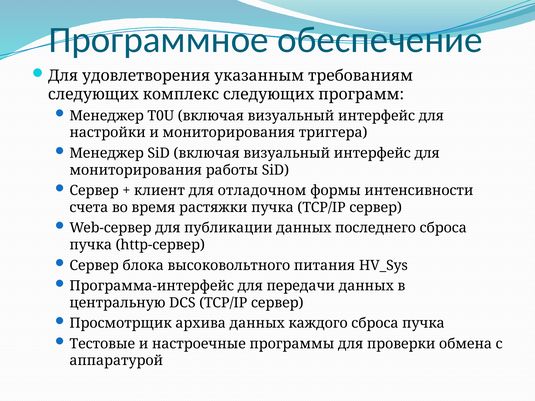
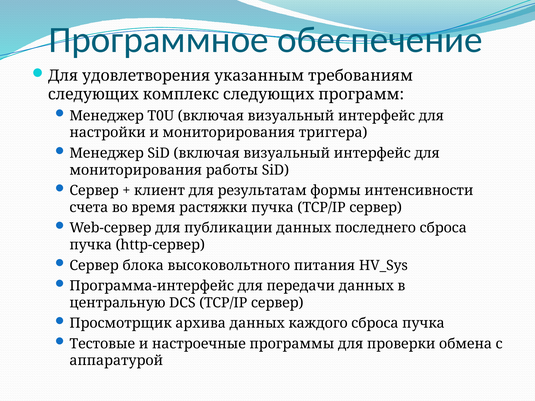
отладочном: отладочном -> результатам (262, 191)
